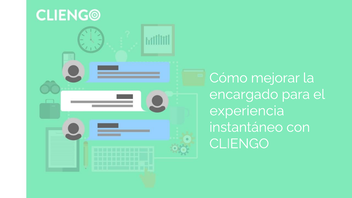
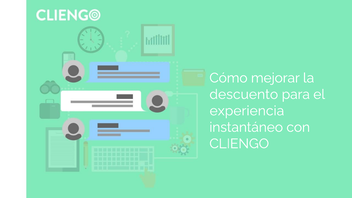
encargado: encargado -> descuento (244, 94)
